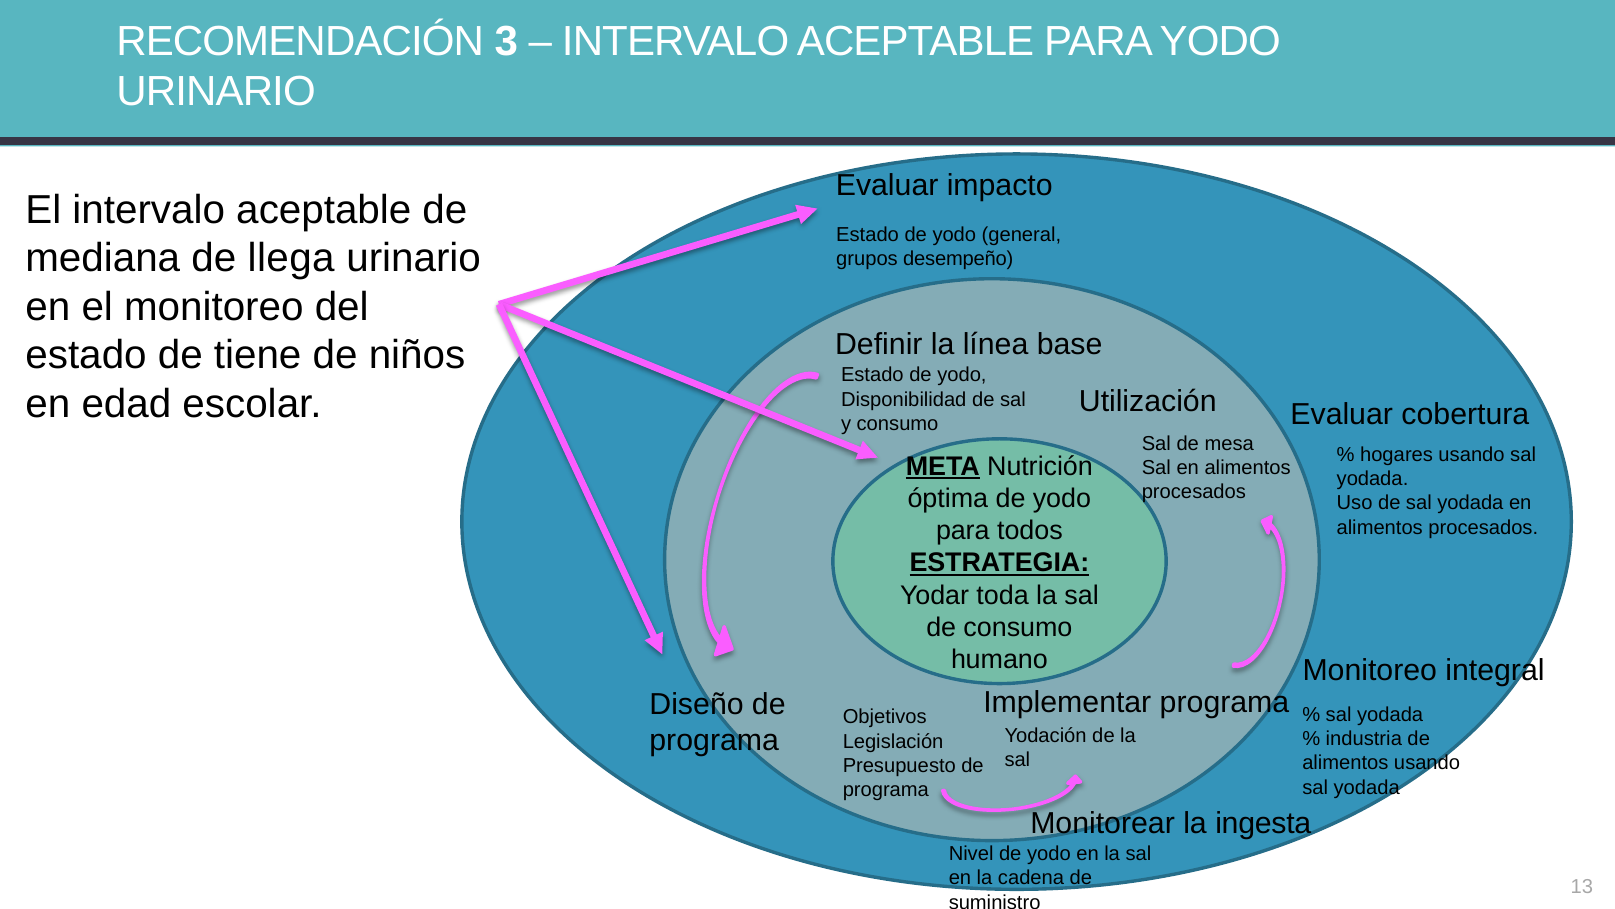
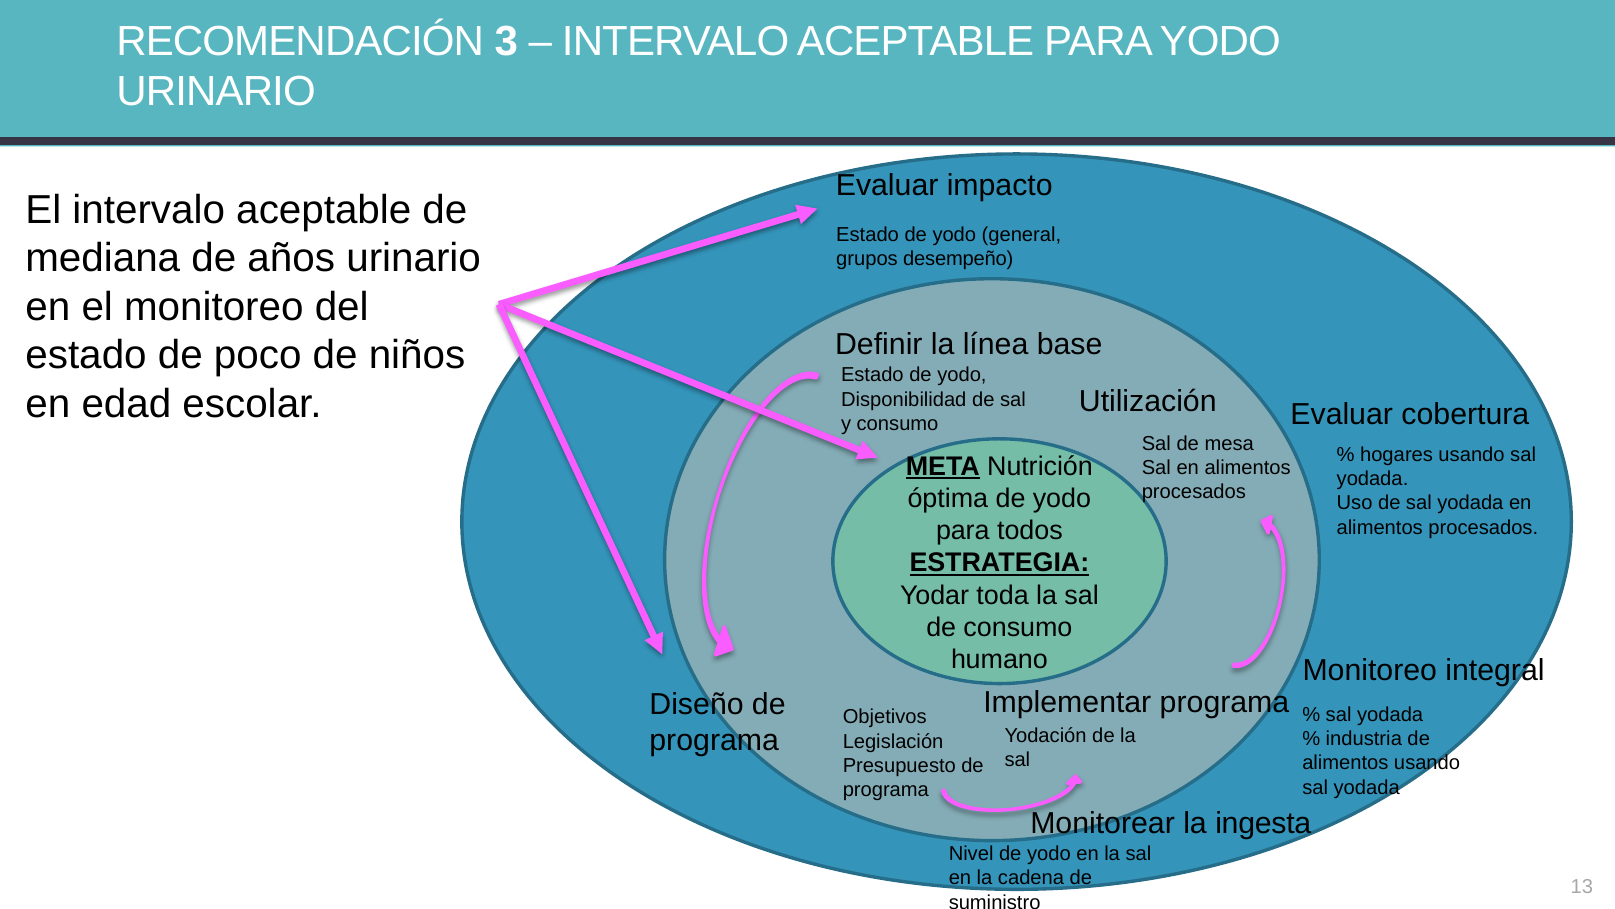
llega: llega -> años (291, 258)
tiene: tiene -> poco (258, 355)
